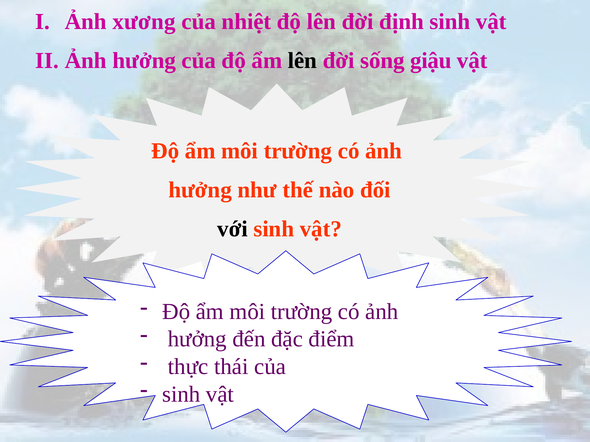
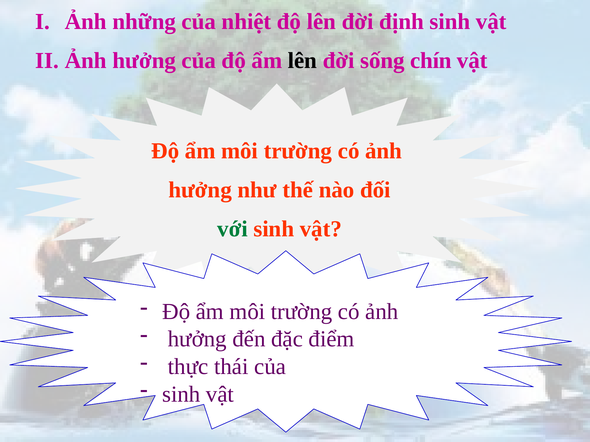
xương: xương -> những (144, 22)
giậu: giậu -> chín (431, 61)
với colour: black -> green (232, 229)
